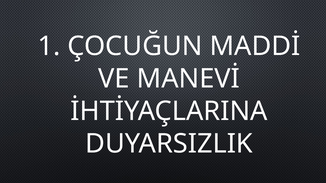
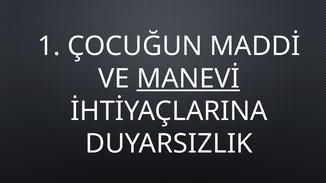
MANEVİ underline: none -> present (188, 79)
